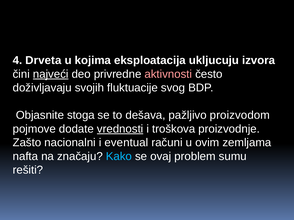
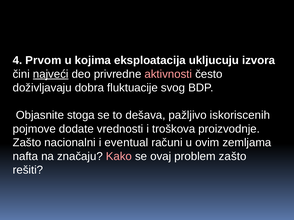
Drveta: Drveta -> Prvom (43, 61)
svojih: svojih -> dobra (89, 88)
proizvodom: proizvodom -> iskoriscenih (240, 115)
vrednosti underline: present -> none (120, 129)
Kako colour: light blue -> pink (119, 157)
problem sumu: sumu -> zašto (233, 157)
